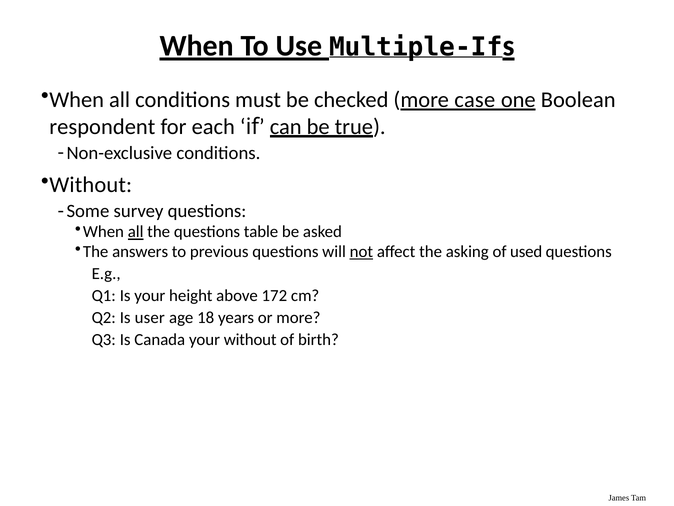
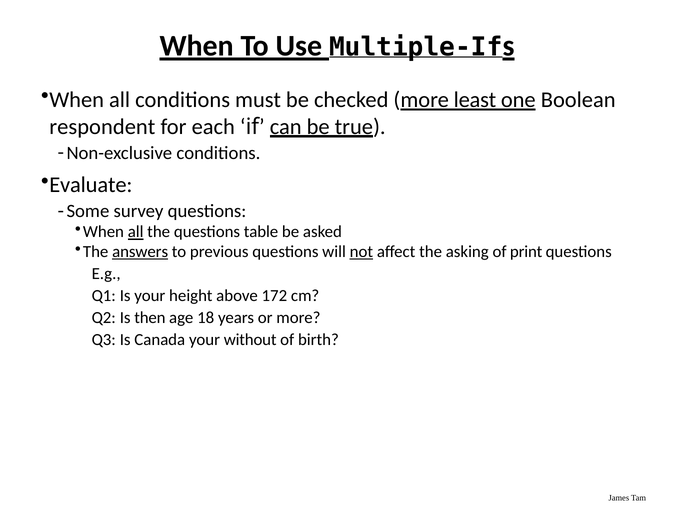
case: case -> least (475, 100)
Without: Without -> Evaluate (91, 185)
answers underline: none -> present (140, 251)
used: used -> print (526, 251)
user: user -> then (150, 317)
